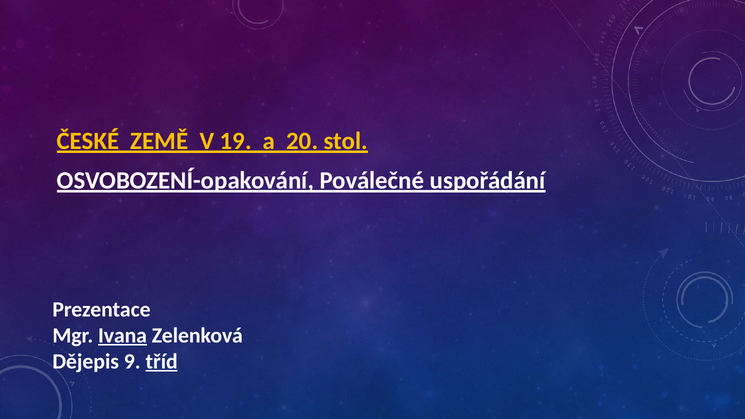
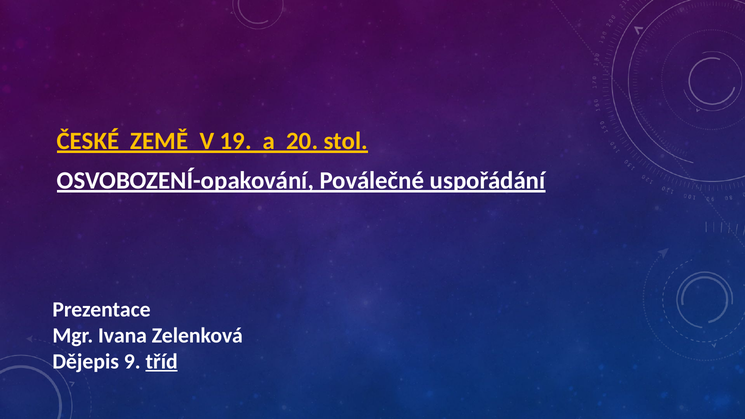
Ivana underline: present -> none (123, 335)
